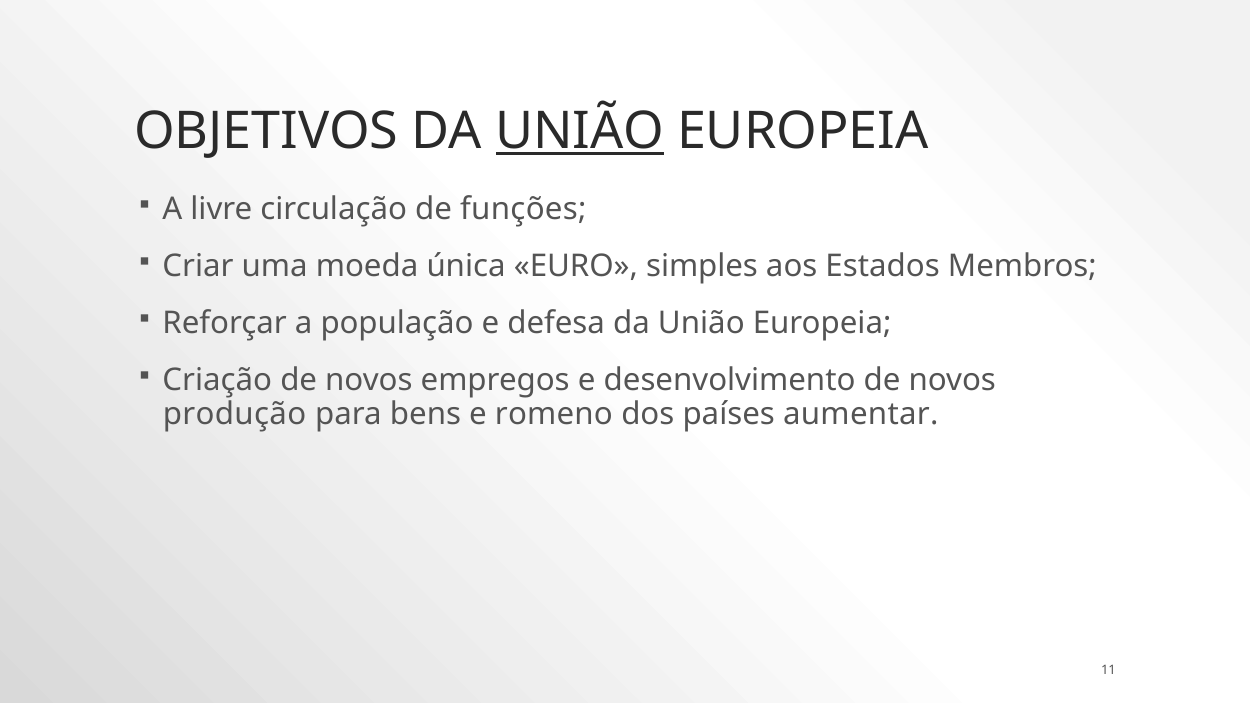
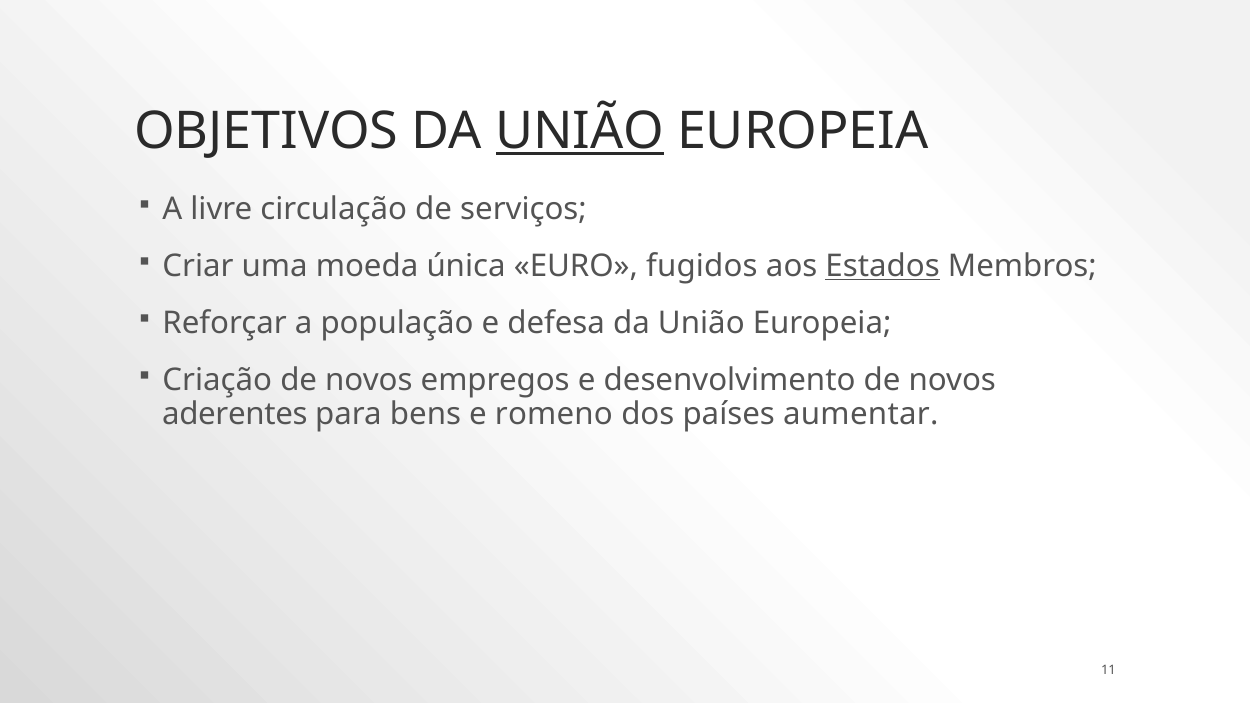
funções: funções -> serviços (524, 209)
simples: simples -> fugidos (702, 266)
Estados underline: none -> present (883, 266)
produção: produção -> aderentes (235, 414)
